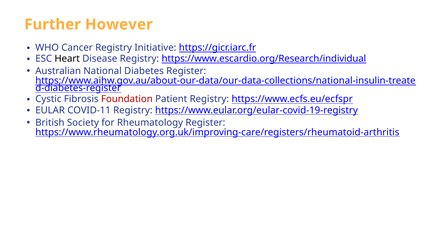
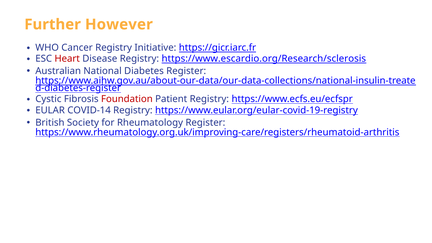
Heart colour: black -> red (67, 59)
https://www.escardio.org/Research/individual: https://www.escardio.org/Research/individual -> https://www.escardio.org/Research/sclerosis (264, 59)
COVID-11: COVID-11 -> COVID-14 (89, 110)
